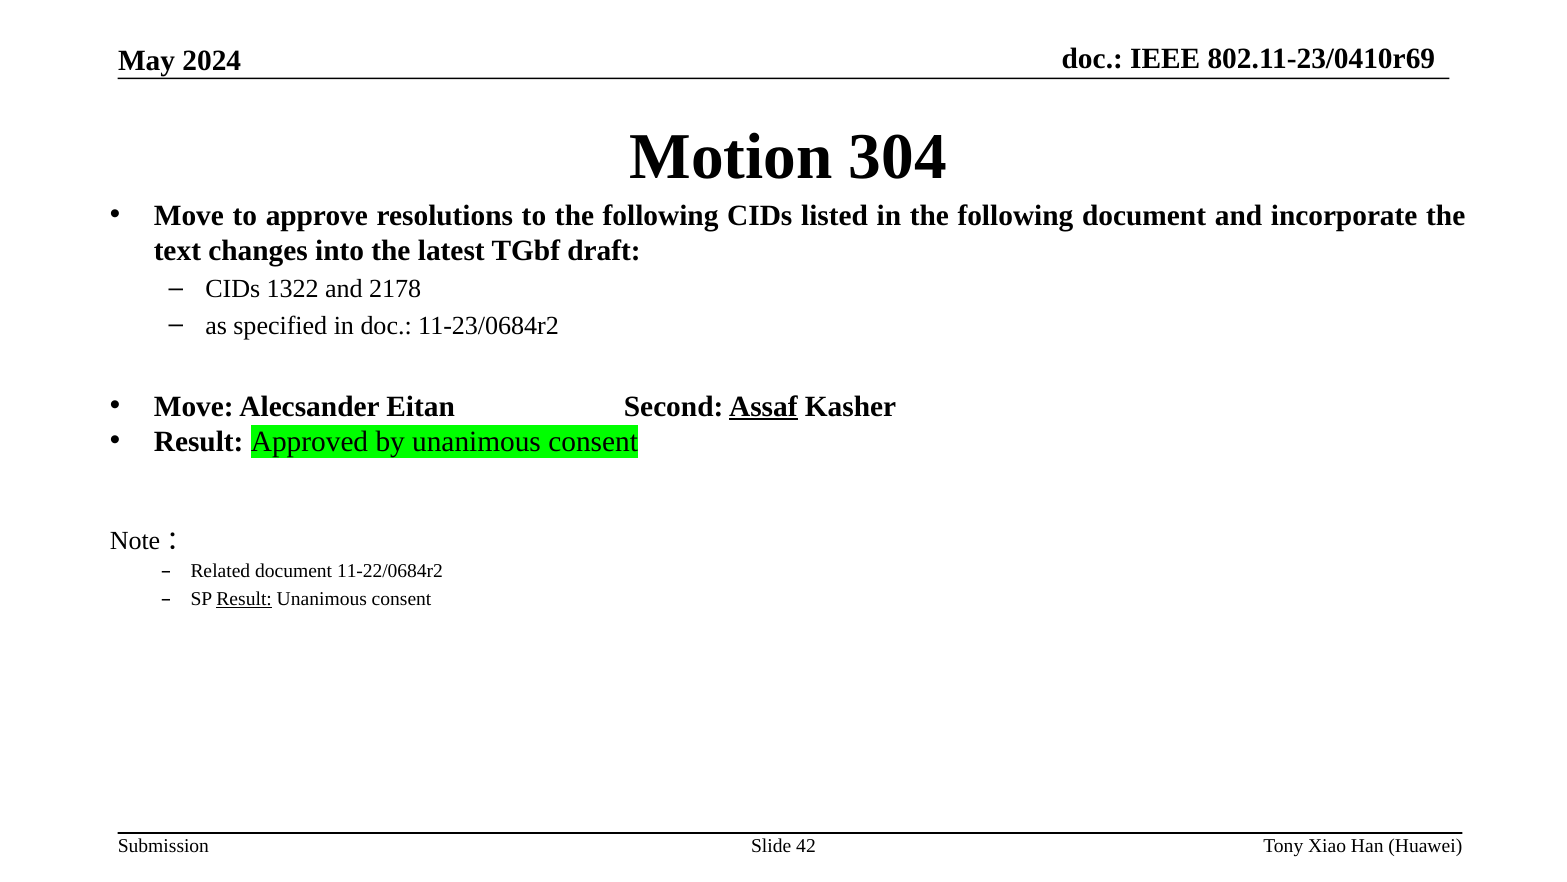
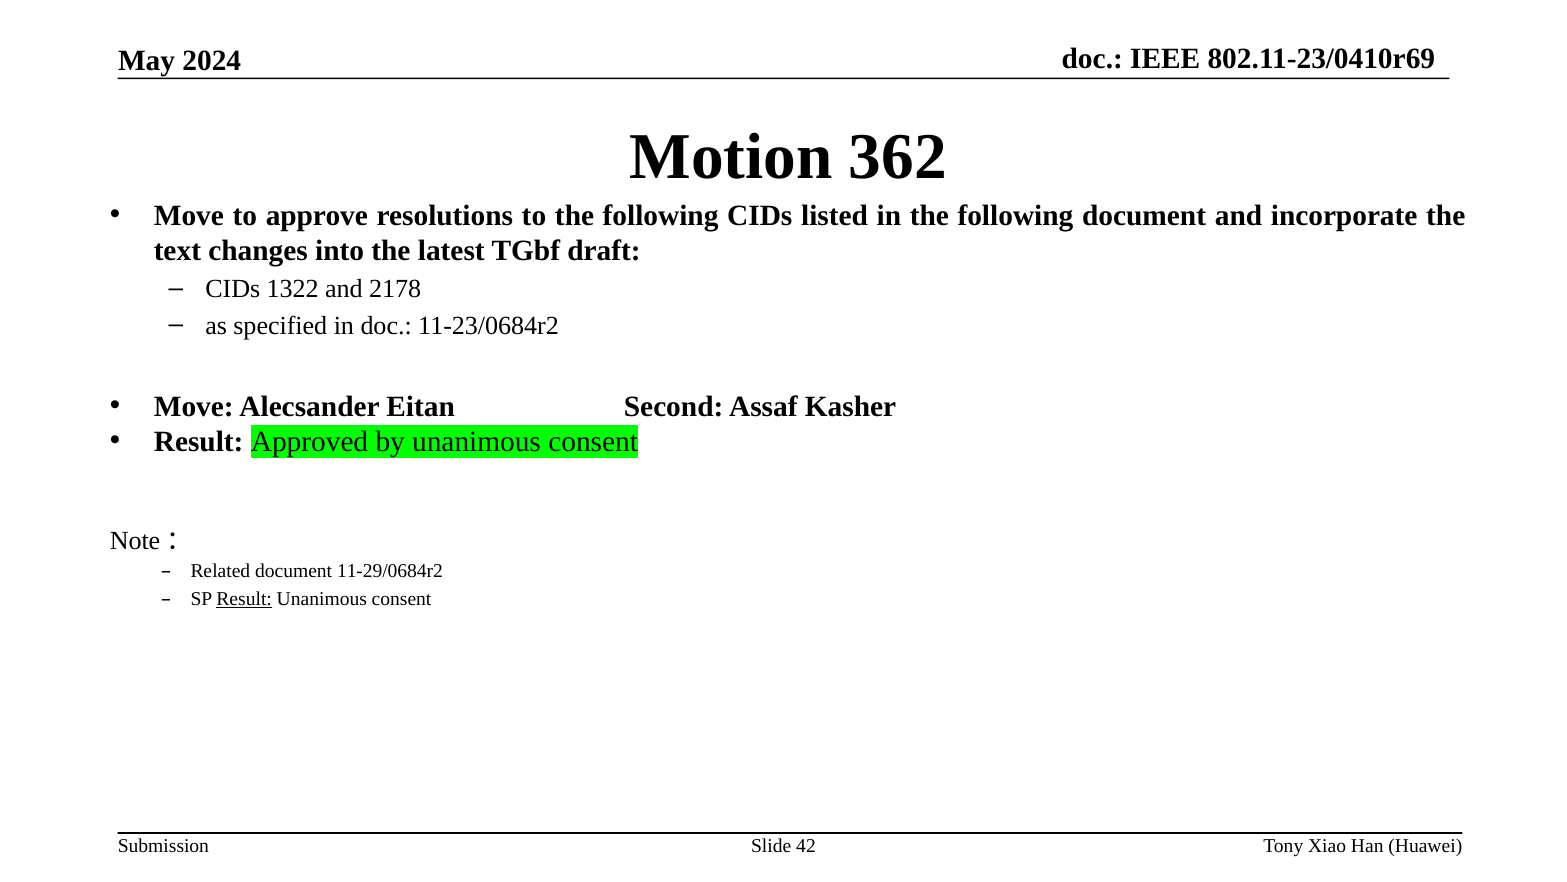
304: 304 -> 362 (898, 157)
Assaf underline: present -> none (763, 406)
11-22/0684r2: 11-22/0684r2 -> 11-29/0684r2 (390, 571)
